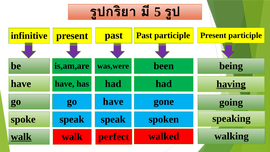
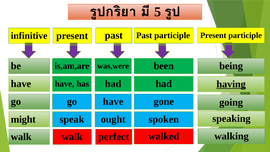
spoke: spoke -> might (23, 119)
speak speak: speak -> ought (113, 119)
walk underline: present -> none (21, 137)
